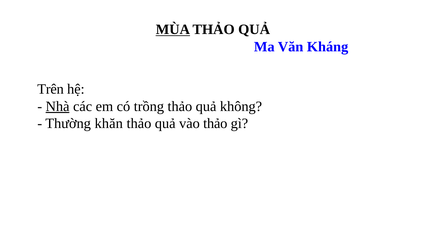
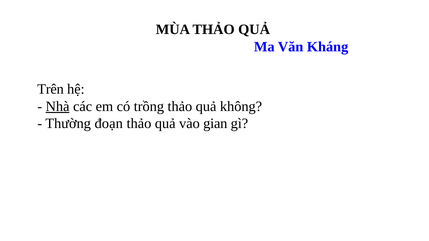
MÙA underline: present -> none (173, 30)
khăn: khăn -> đoạn (109, 124)
vào thảo: thảo -> gian (215, 124)
